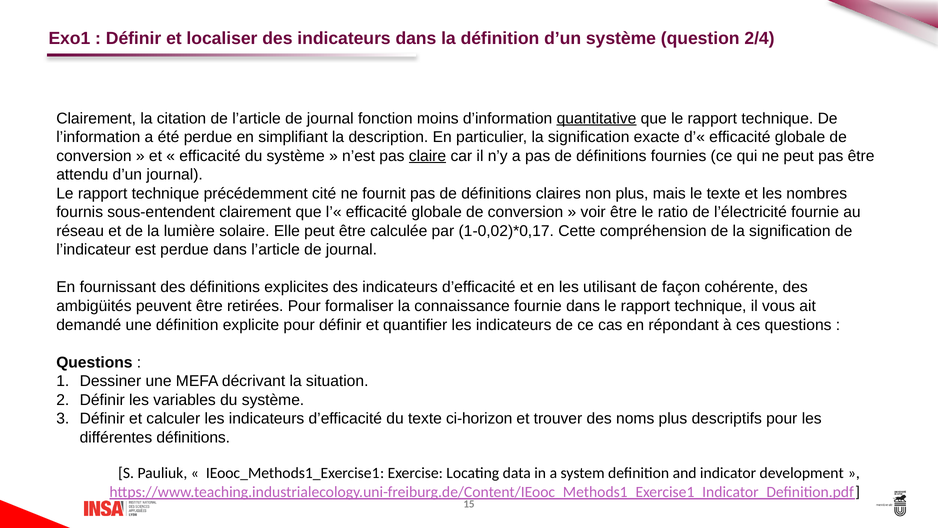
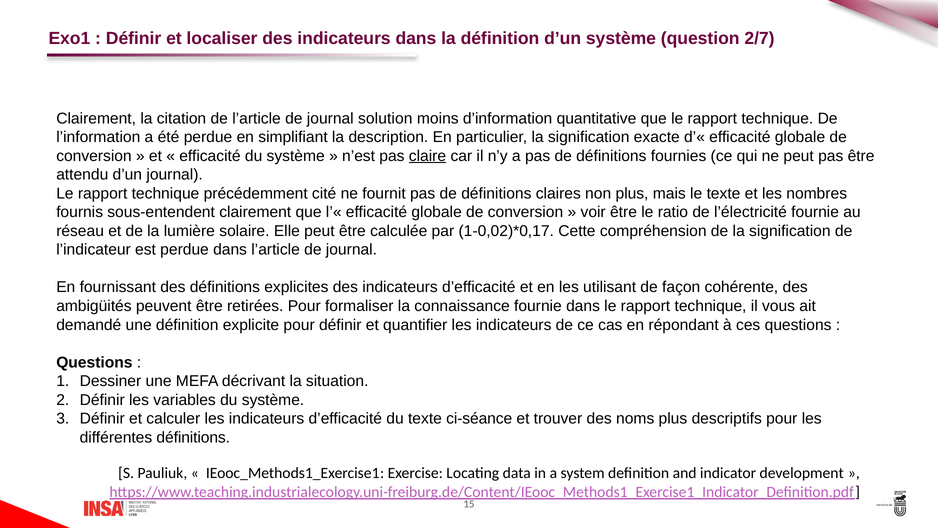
2/4: 2/4 -> 2/7 (759, 38)
fonction: fonction -> solution (385, 118)
quantitative underline: present -> none (596, 118)
ci-horizon: ci-horizon -> ci-séance (479, 418)
